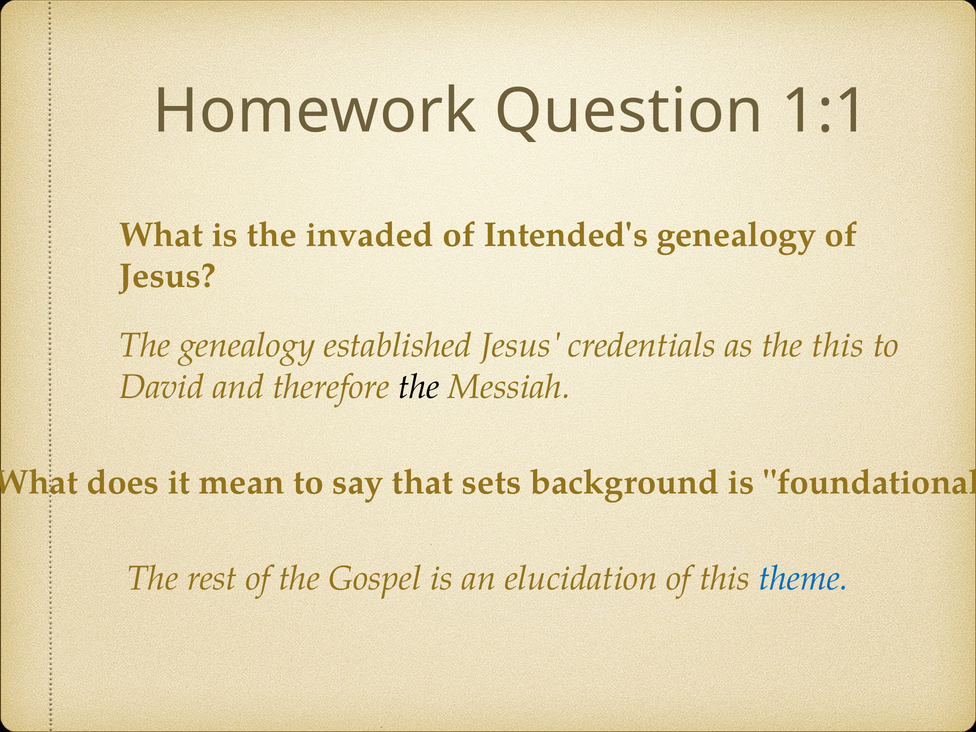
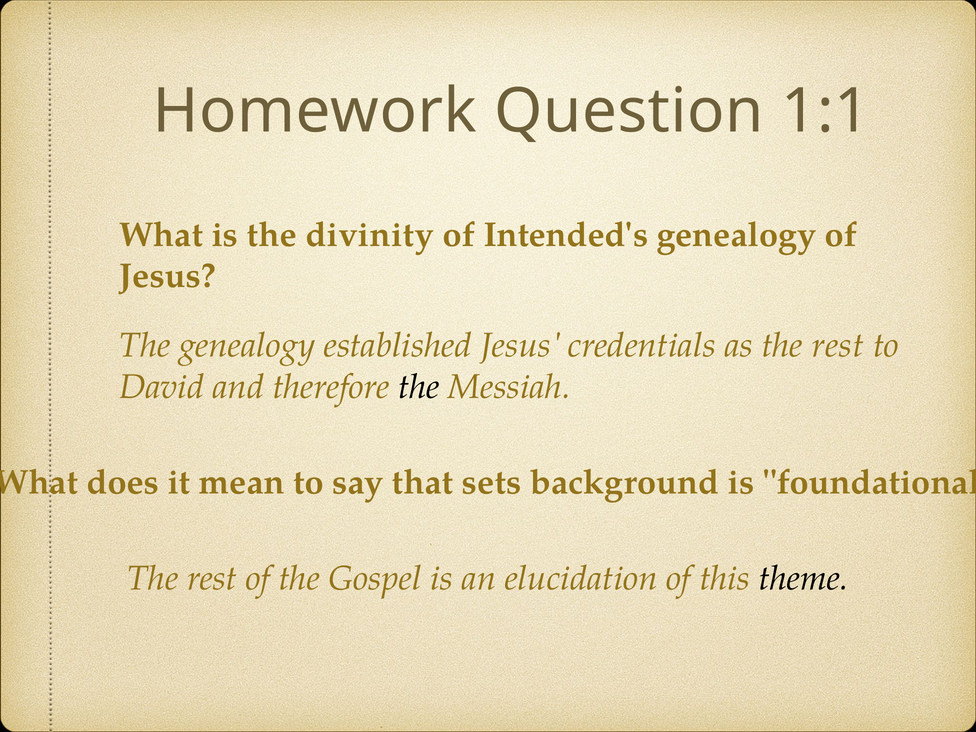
invaded: invaded -> divinity (370, 235)
as the this: this -> rest (838, 346)
theme colour: blue -> black (804, 578)
